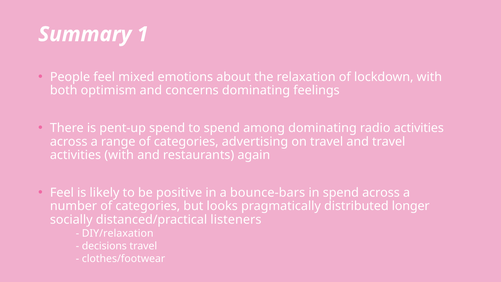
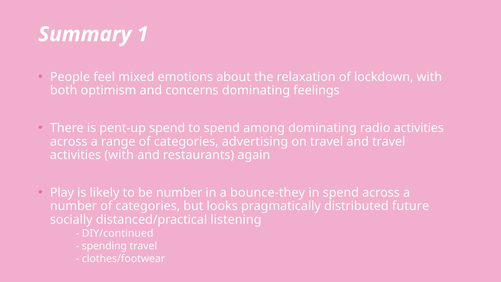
Feel: Feel -> Play (62, 192)
be positive: positive -> number (179, 192)
bounce-bars: bounce-bars -> bounce-they (268, 192)
longer: longer -> future (411, 206)
listeners: listeners -> listening (236, 219)
DIY/relaxation: DIY/relaxation -> DIY/continued (118, 233)
decisions: decisions -> spending (104, 246)
